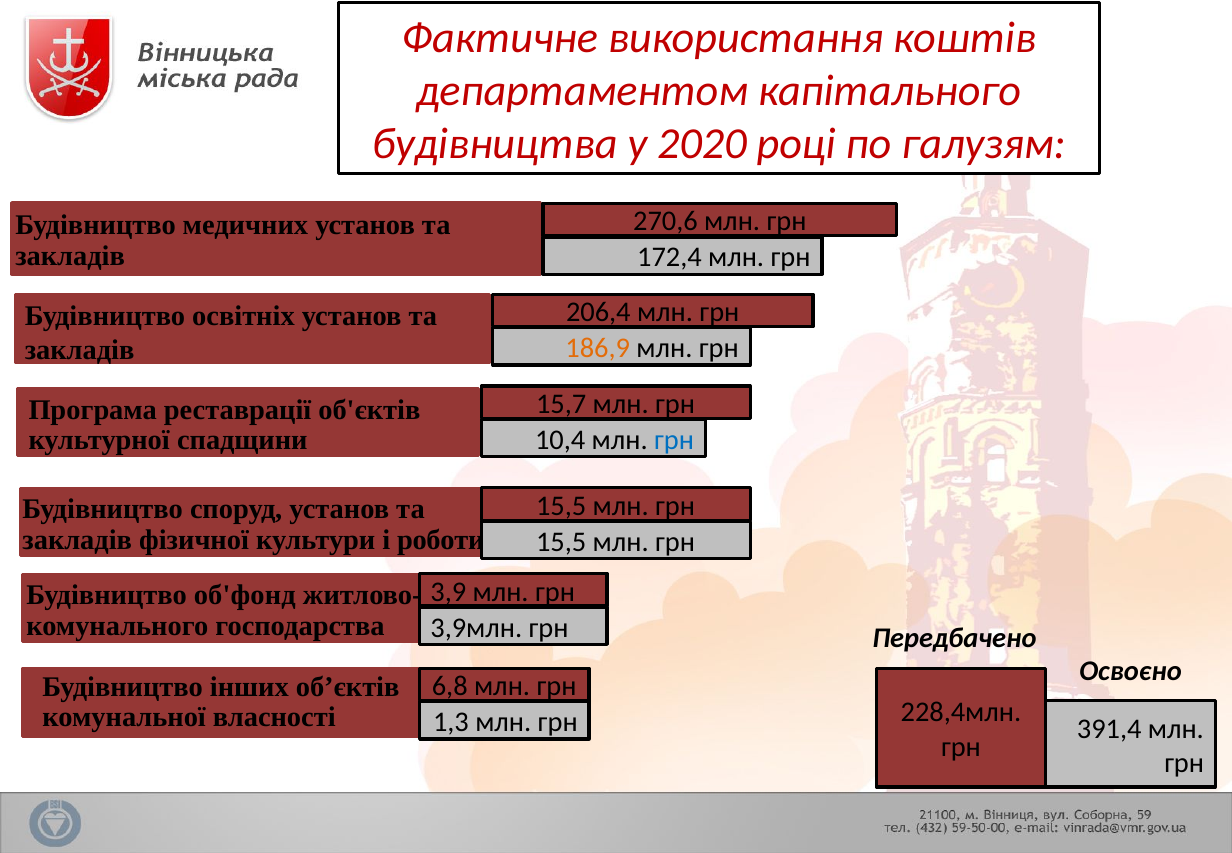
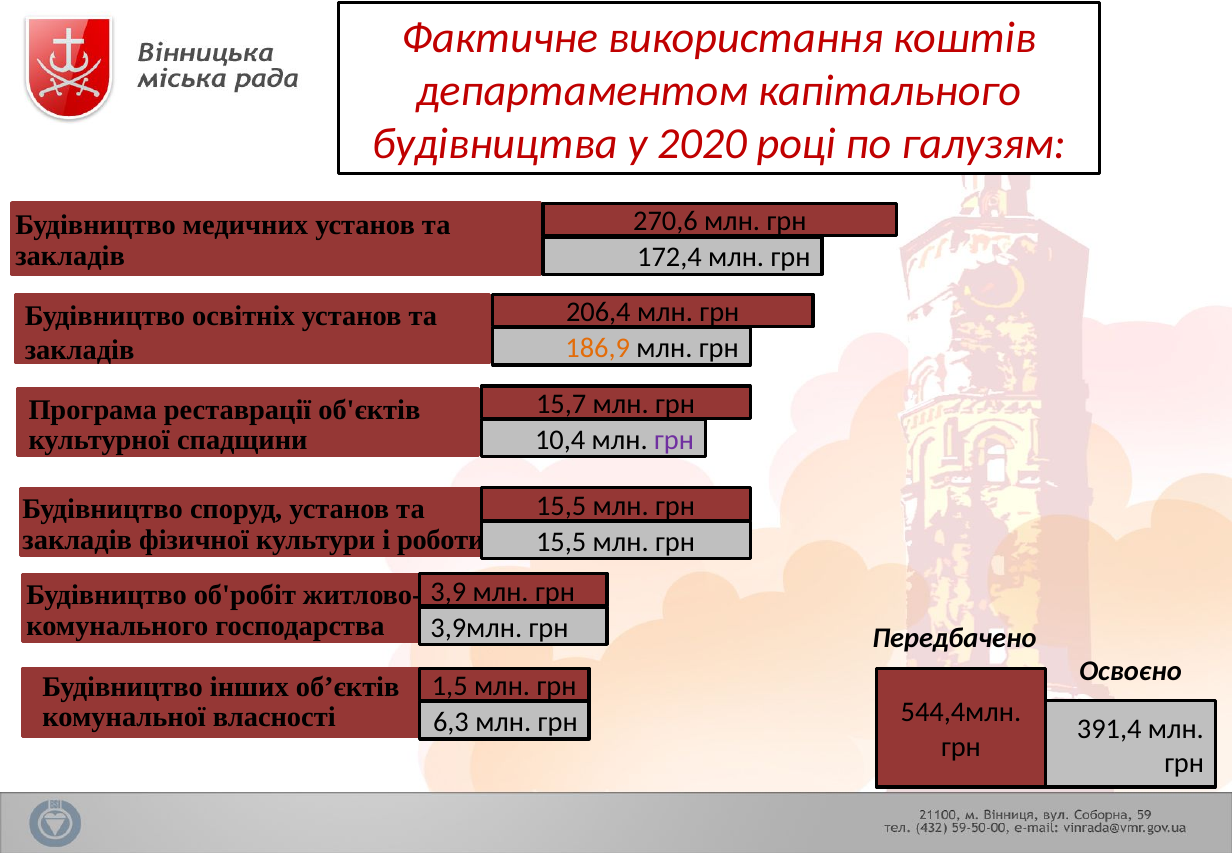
грн colour: blue -> purple (674, 440)
об'фонд: об'фонд -> об'робіт (245, 595)
6,8: 6,8 -> 1,5 (450, 686)
1,3: 1,3 -> 6,3 (451, 722)
228,4млн: 228,4млн -> 544,4млн (961, 712)
